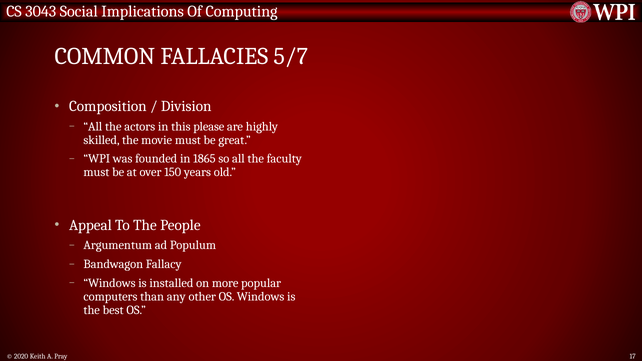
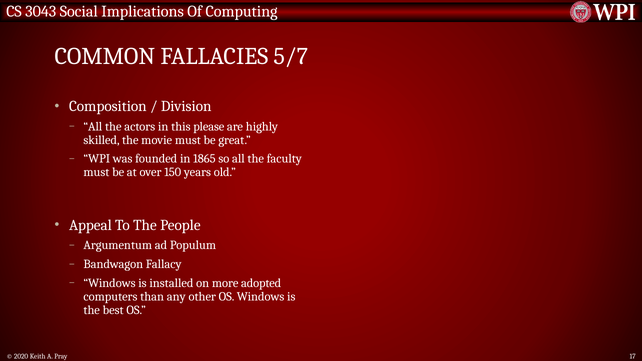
popular: popular -> adopted (261, 283)
